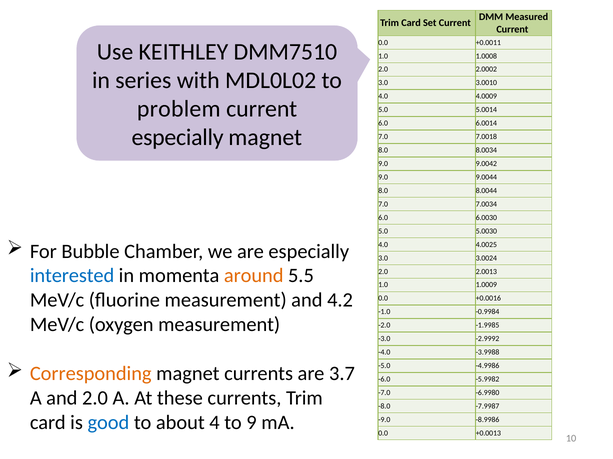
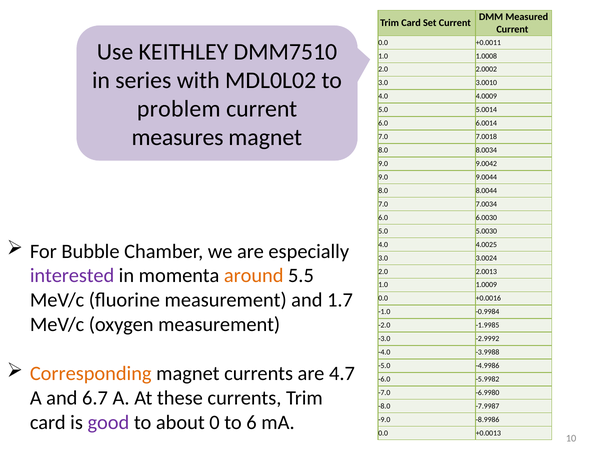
especially: especially -> measures (178, 138)
interested colour: blue -> purple (72, 276)
4.2: 4.2 -> 1.7 (340, 301)
3.7: 3.7 -> 4.7 (342, 374)
and 2.0: 2.0 -> 6.7 (95, 399)
good colour: blue -> purple (108, 423)
4: 4 -> 0 (214, 423)
9: 9 -> 6 (251, 423)
